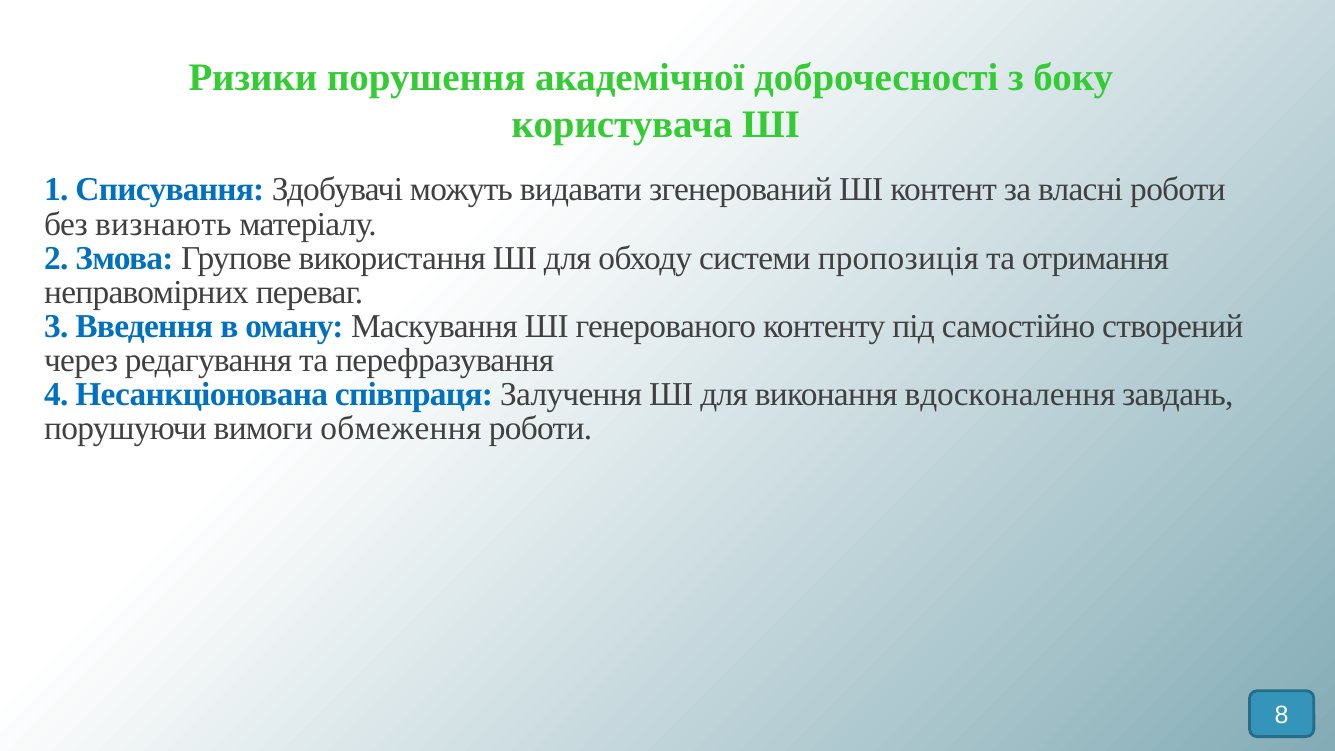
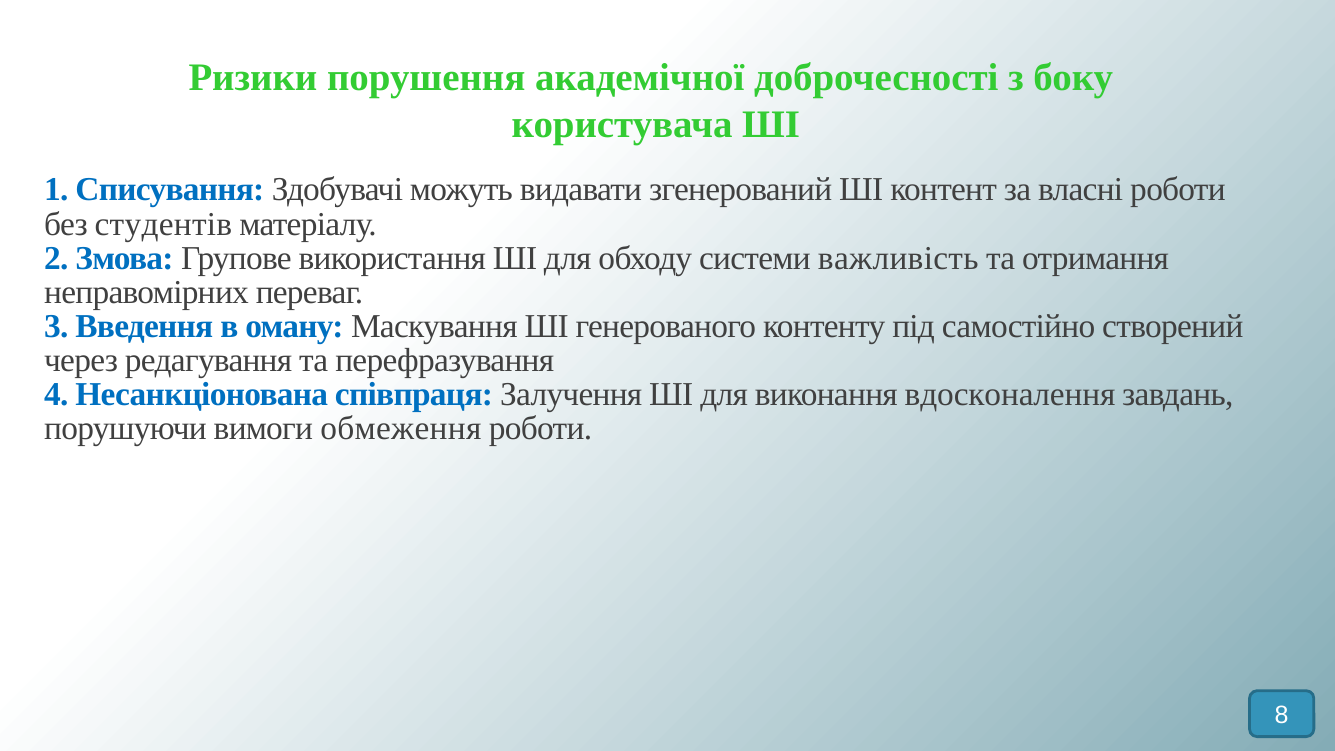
визнають: визнають -> студентів (163, 224)
пропозиція: пропозиція -> важливість (898, 258)
